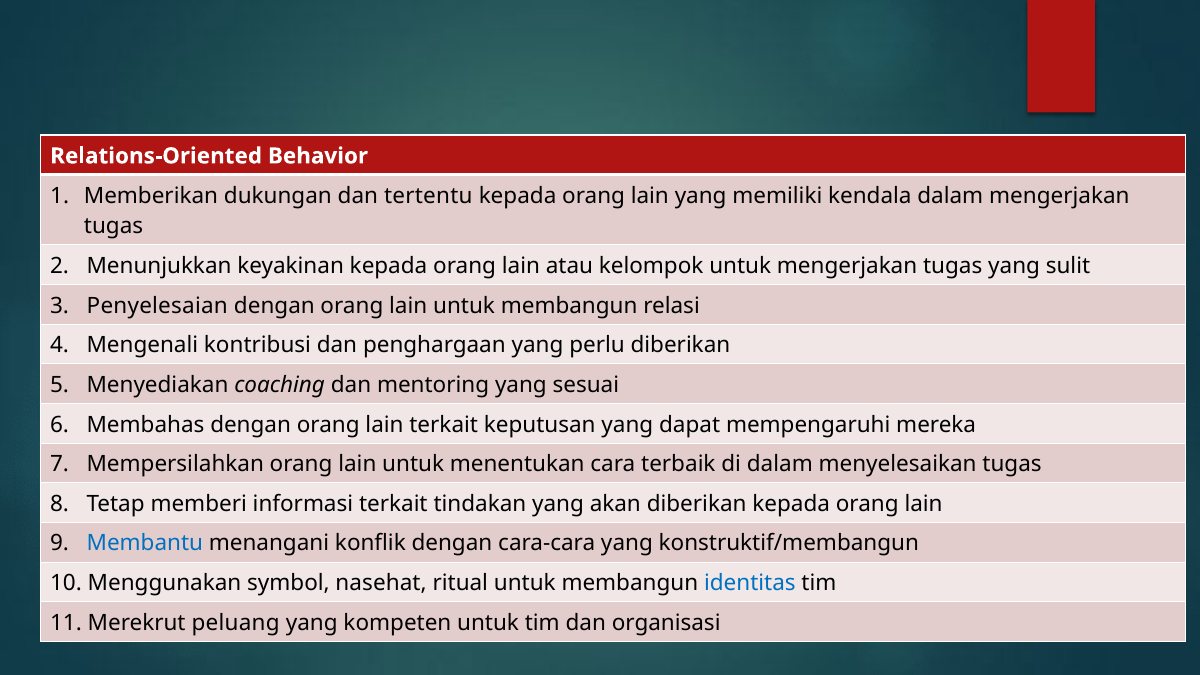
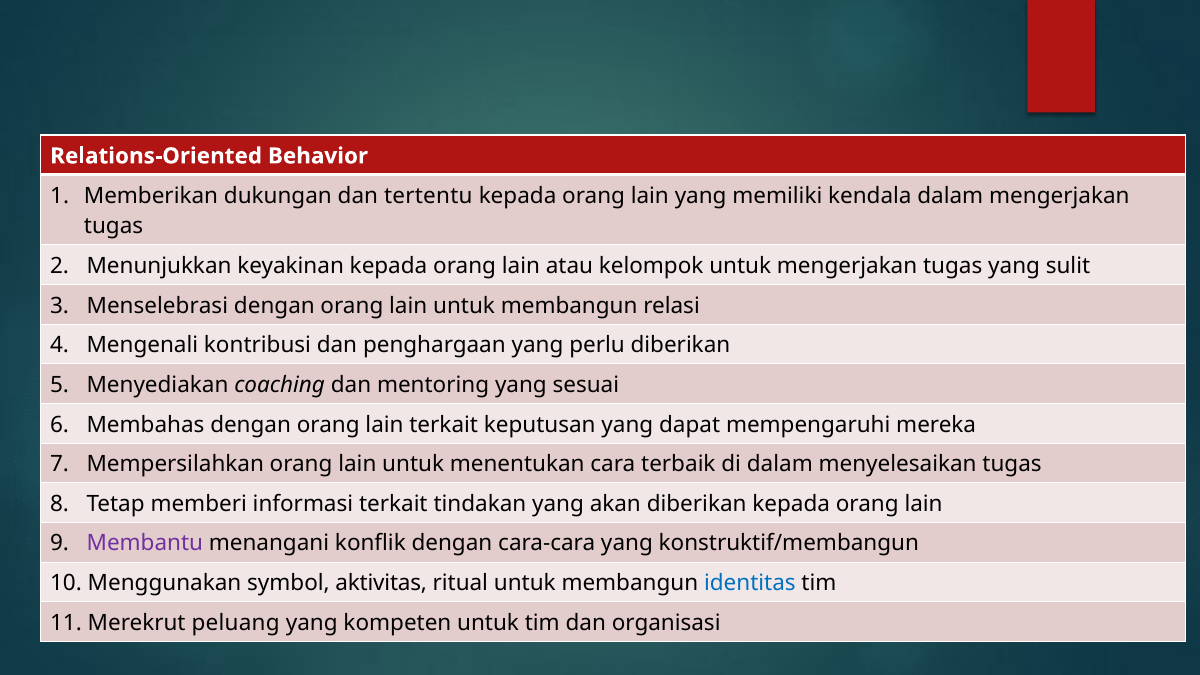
Penyelesaian: Penyelesaian -> Menselebrasi (157, 306)
Membantu colour: blue -> purple (145, 544)
nasehat: nasehat -> aktivitas (381, 583)
